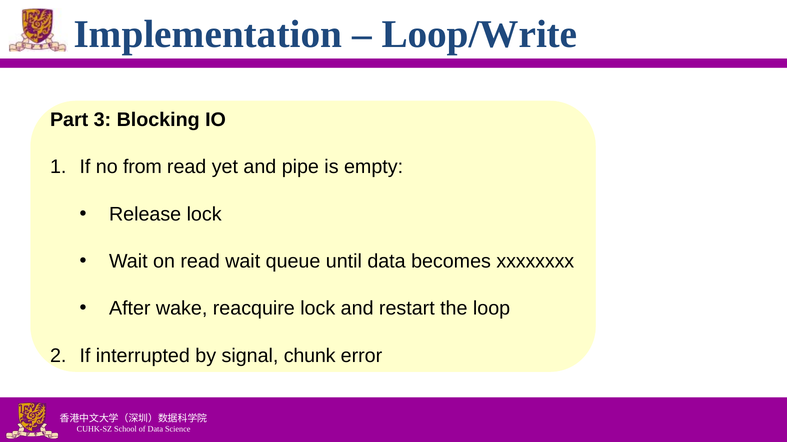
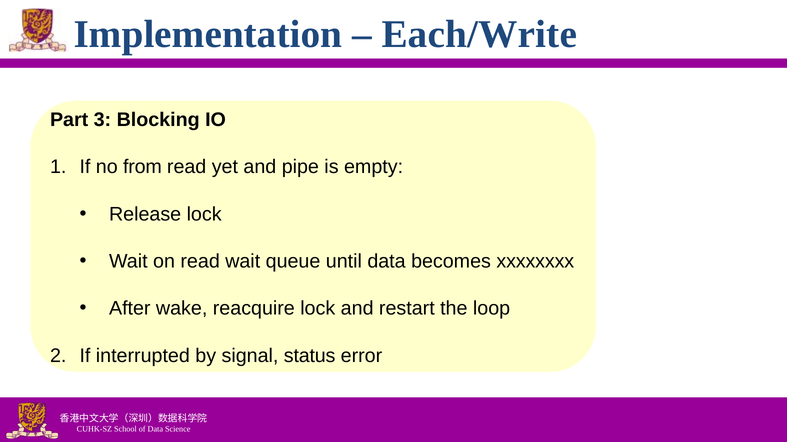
Loop/Write: Loop/Write -> Each/Write (479, 34)
chunk: chunk -> status (310, 356)
